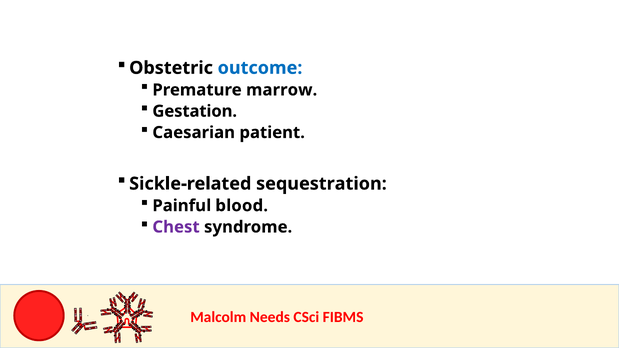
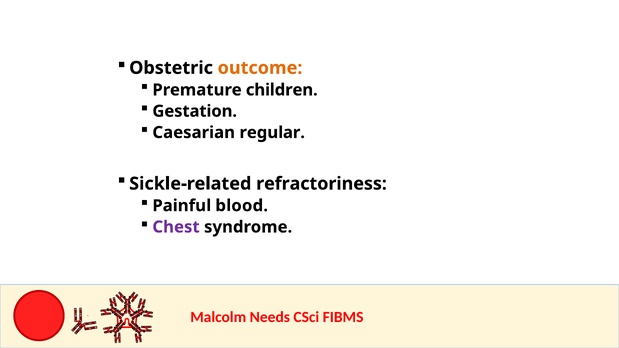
outcome colour: blue -> orange (260, 68)
marrow: marrow -> children (282, 90)
patient: patient -> regular (272, 133)
sequestration: sequestration -> refractoriness (321, 184)
